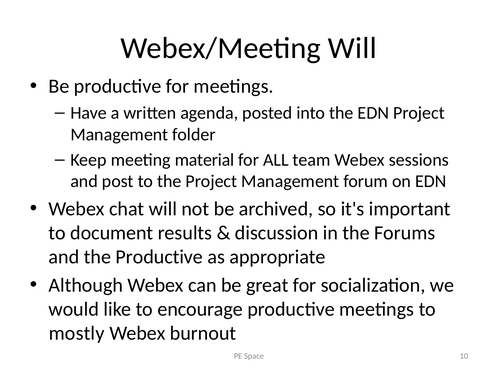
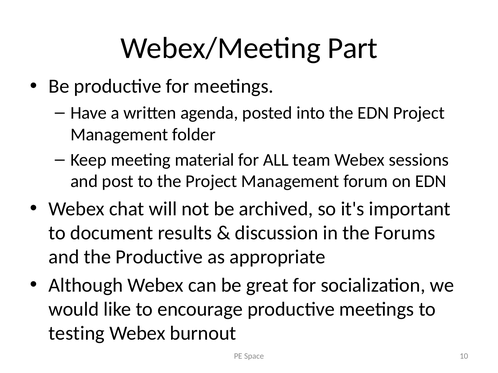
Webex/Meeting Will: Will -> Part (353, 48)
mostly: mostly -> testing (77, 334)
